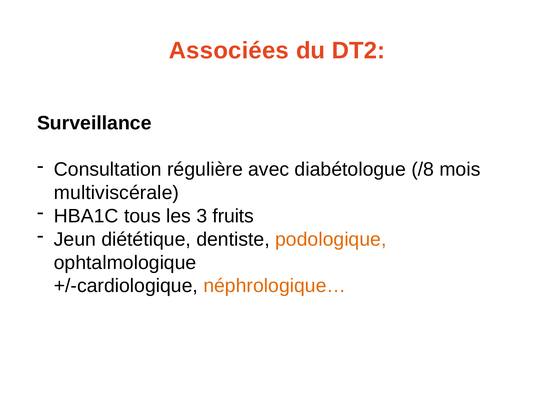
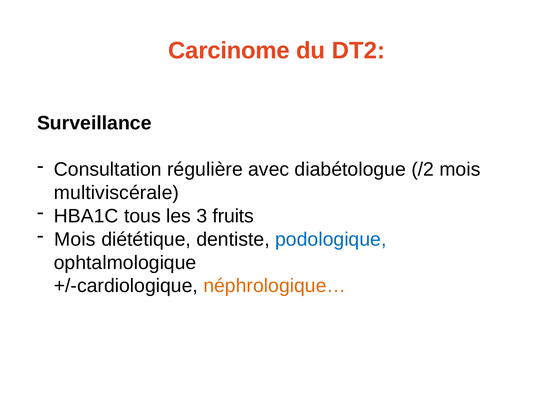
Associées: Associées -> Carcinome (229, 51)
/8: /8 -> /2 (423, 170)
Jeun: Jeun -> Mois (75, 240)
podologique colour: orange -> blue (331, 240)
